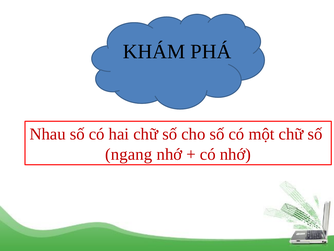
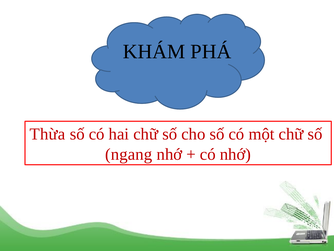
Nhau: Nhau -> Thừa (47, 134)
